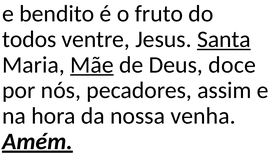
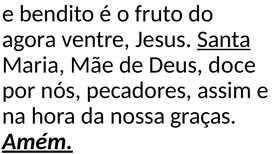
todos: todos -> agora (29, 39)
Mãe underline: present -> none (92, 65)
venha: venha -> graças (203, 116)
